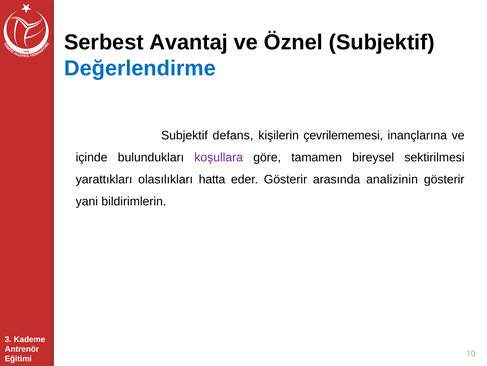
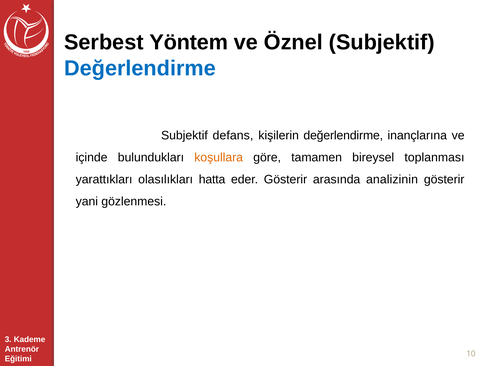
Avantaj: Avantaj -> Yöntem (189, 42)
kişilerin çevrilememesi: çevrilememesi -> değerlendirme (343, 135)
koşullara colour: purple -> orange (219, 157)
sektirilmesi: sektirilmesi -> toplanması (434, 157)
bildirimlerin: bildirimlerin -> gözlenmesi (134, 201)
